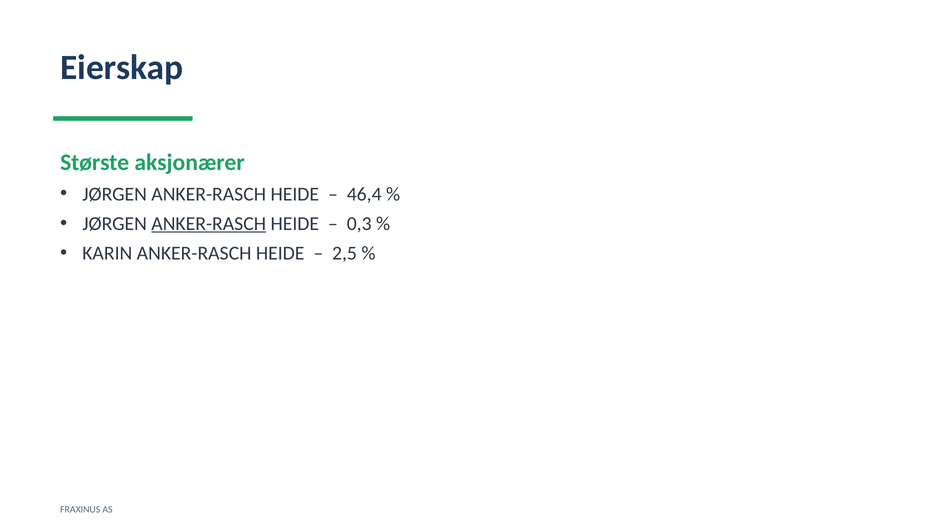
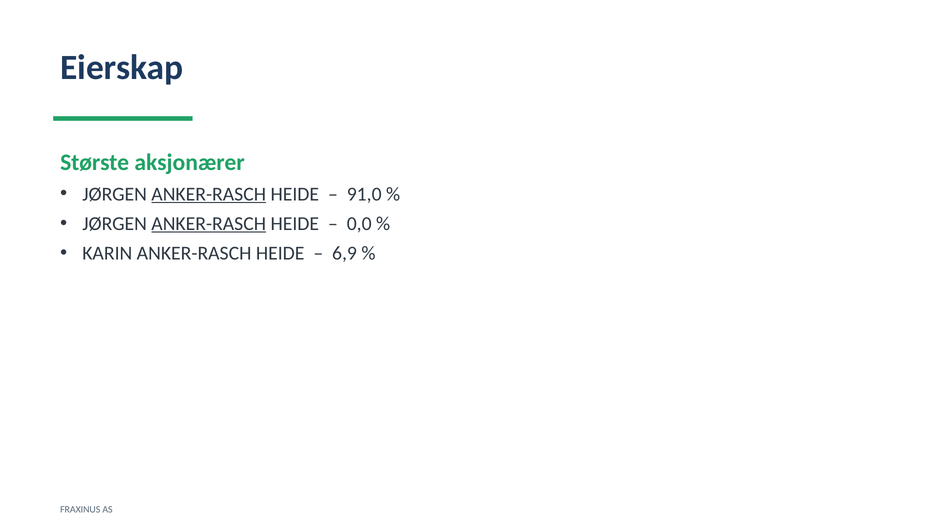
ANKER-RASCH underline: none -> present (209, 194)
46,4: 46,4 -> 91,0 (364, 194)
0,3: 0,3 -> 0,0 (359, 224)
2,5: 2,5 -> 6,9 (345, 253)
